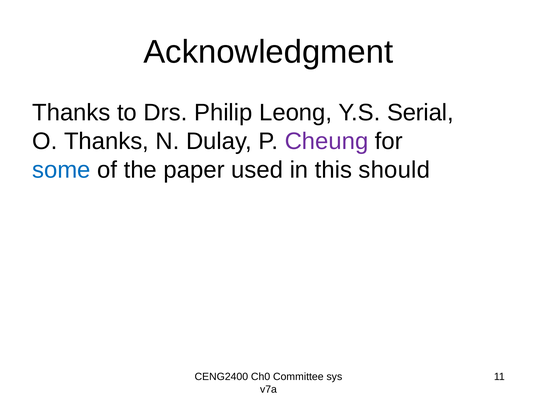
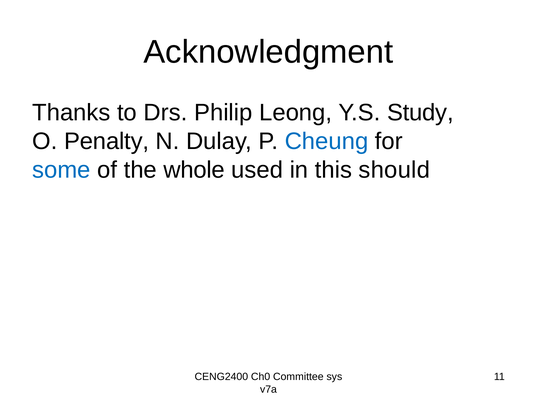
Serial: Serial -> Study (420, 113)
O Thanks: Thanks -> Penalty (107, 141)
Cheung colour: purple -> blue (327, 141)
paper: paper -> whole (194, 170)
